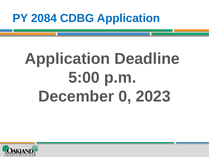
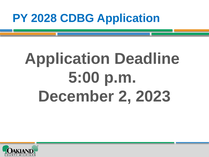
2084: 2084 -> 2028 (44, 18)
0: 0 -> 2 (125, 96)
